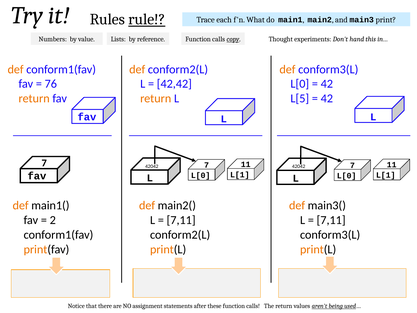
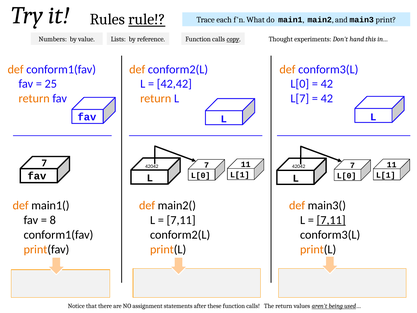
76: 76 -> 25 (51, 84)
L[5: L[5 -> L[7 (300, 98)
2: 2 -> 8 (53, 220)
7,11 underline: none -> present (331, 220)
